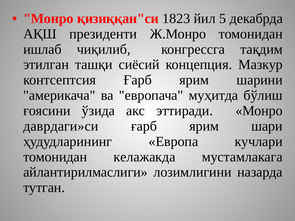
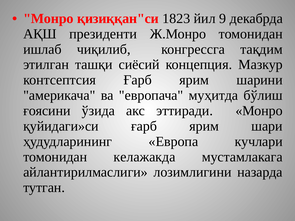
5: 5 -> 9 (223, 18)
даврдаги»си: даврдаги»си -> қуйидаги»си (61, 126)
